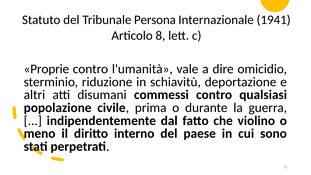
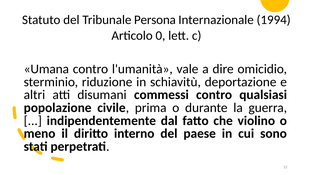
1941: 1941 -> 1994 (274, 20)
8: 8 -> 0 (160, 35)
Proprie: Proprie -> Umana (46, 69)
